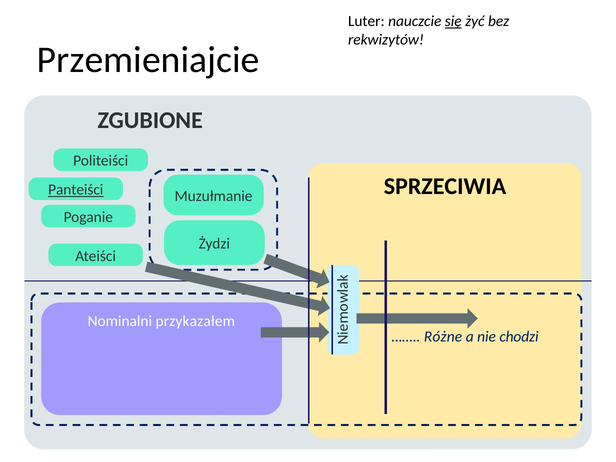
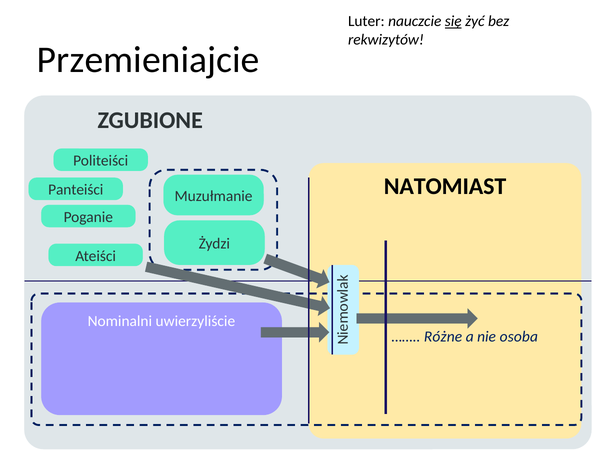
SPRZECIWIA: SPRZECIWIA -> NATOMIAST (445, 187)
Panteiści underline: present -> none (76, 190)
przykazałem: przykazałem -> uwierzyliście (195, 321)
chodzi: chodzi -> osoba (519, 336)
